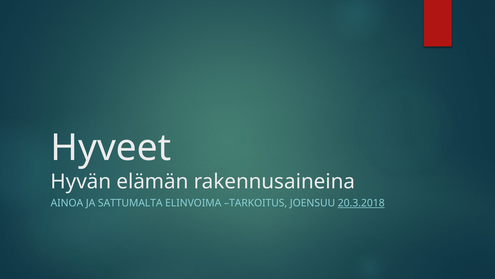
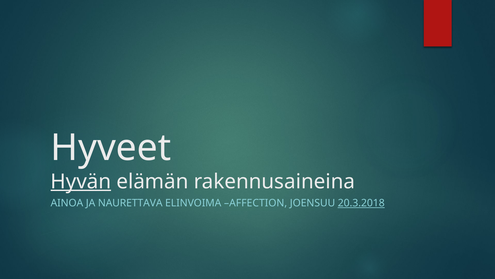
Hyvän underline: none -> present (81, 181)
SATTUMALTA: SATTUMALTA -> NAURETTAVA (130, 203)
TARKOITUS: TARKOITUS -> AFFECTION (256, 203)
